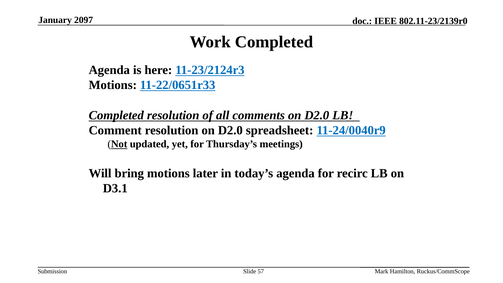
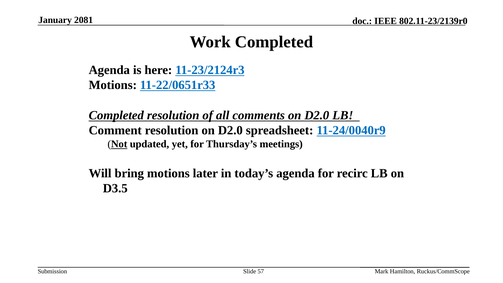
2097: 2097 -> 2081 (84, 20)
D3.1: D3.1 -> D3.5 (115, 188)
